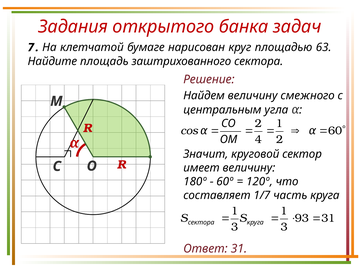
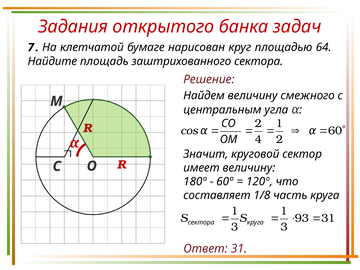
63: 63 -> 64 (324, 47)
1/7: 1/7 -> 1/8 (262, 195)
